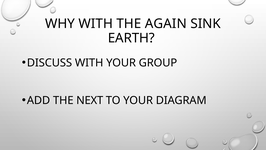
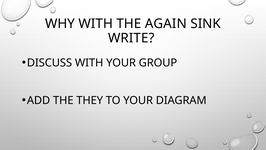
EARTH: EARTH -> WRITE (131, 38)
NEXT: NEXT -> THEY (90, 100)
